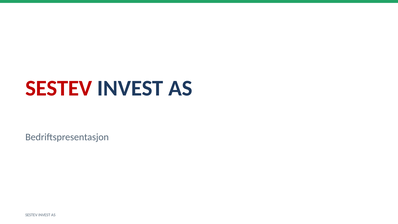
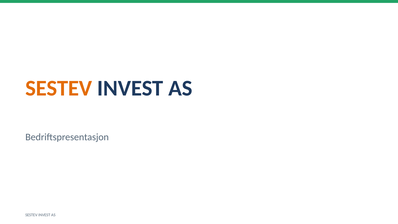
SESTEV colour: red -> orange (59, 88)
